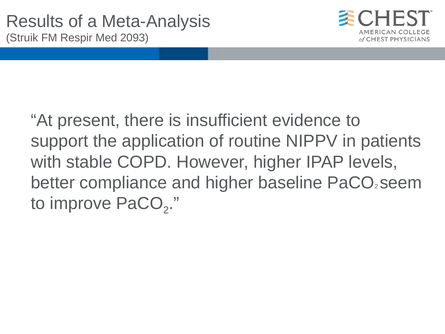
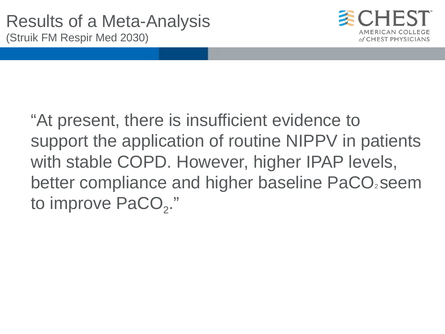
2093: 2093 -> 2030 (134, 38)
